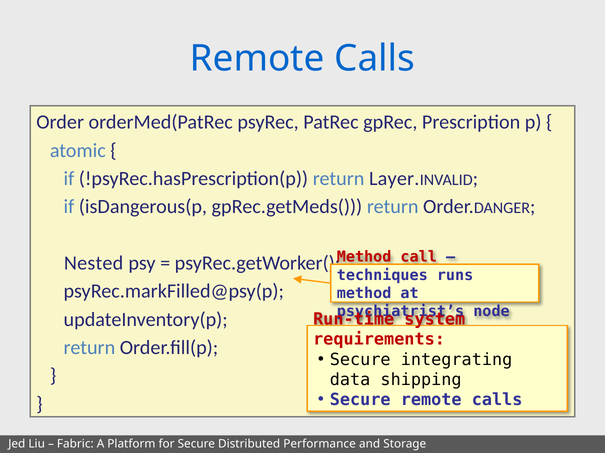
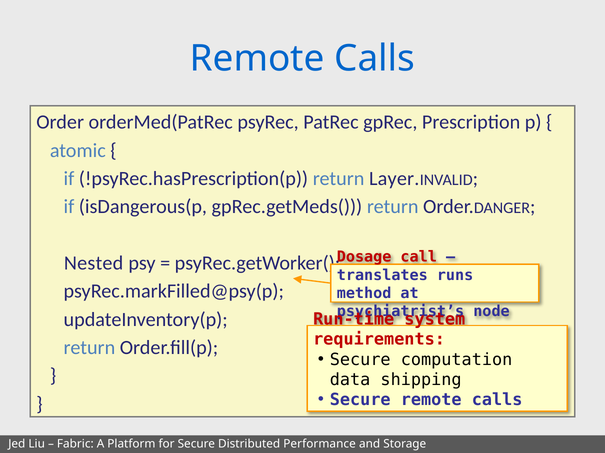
Method: Method -> Dosage (364, 257)
techniques: techniques -> translates (382, 276)
integrating: integrating -> computation (457, 360)
